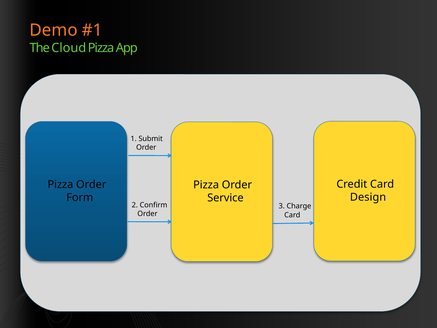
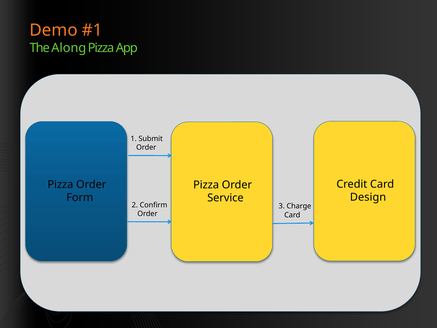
Cloud: Cloud -> Along (69, 48)
